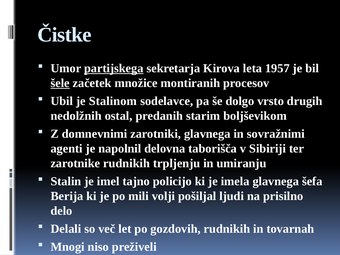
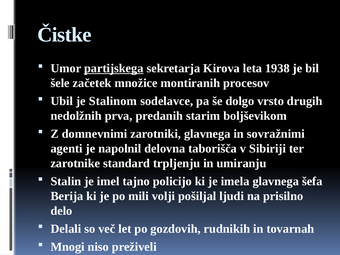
1957: 1957 -> 1938 (277, 68)
šele underline: present -> none (60, 83)
ostal: ostal -> prva (119, 116)
zarotnike rudnikih: rudnikih -> standard (127, 163)
